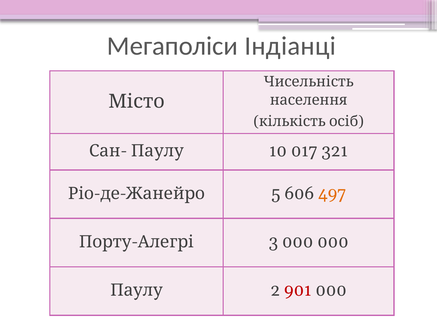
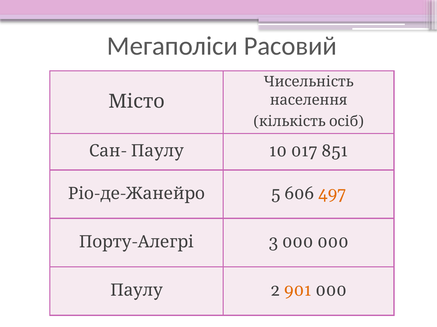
Індіанці: Індіанці -> Расовий (290, 46)
321: 321 -> 851 (335, 151)
901 colour: red -> orange (298, 291)
